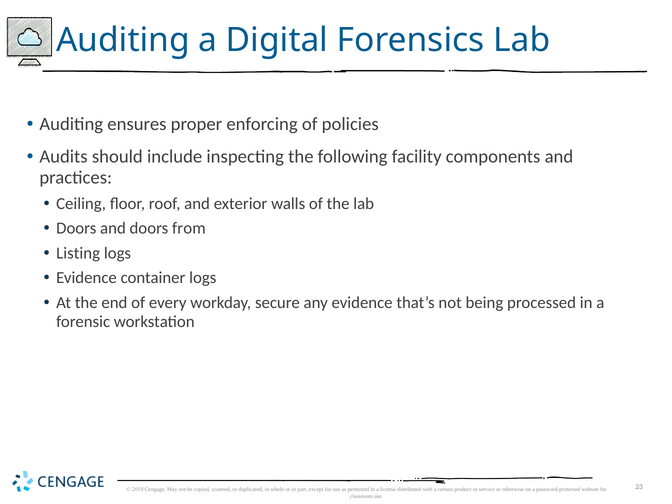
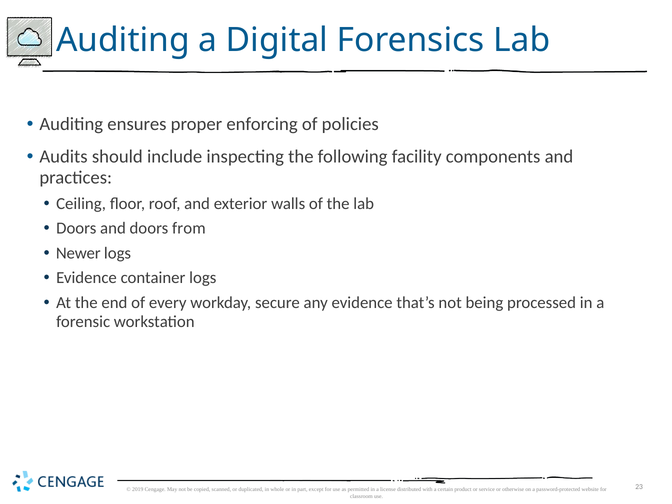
Listing: Listing -> Newer (78, 253)
